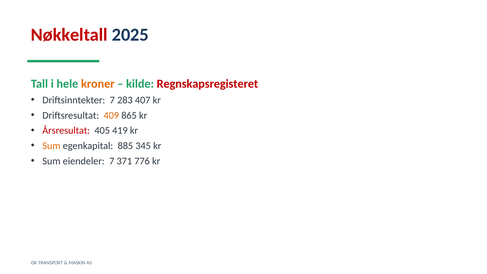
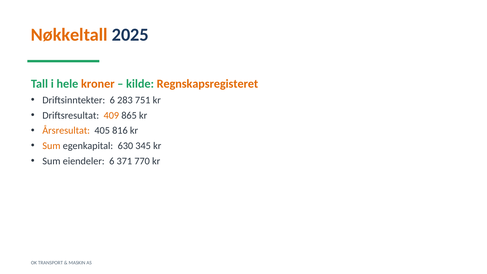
Nøkkeltall colour: red -> orange (69, 35)
Regnskapsregisteret colour: red -> orange (207, 84)
Driftsinntekter 7: 7 -> 6 (112, 100)
407: 407 -> 751 (143, 100)
Årsresultat colour: red -> orange (66, 131)
419: 419 -> 816 (120, 131)
885: 885 -> 630 (125, 146)
eiendeler 7: 7 -> 6 (112, 161)
776: 776 -> 770 (142, 161)
